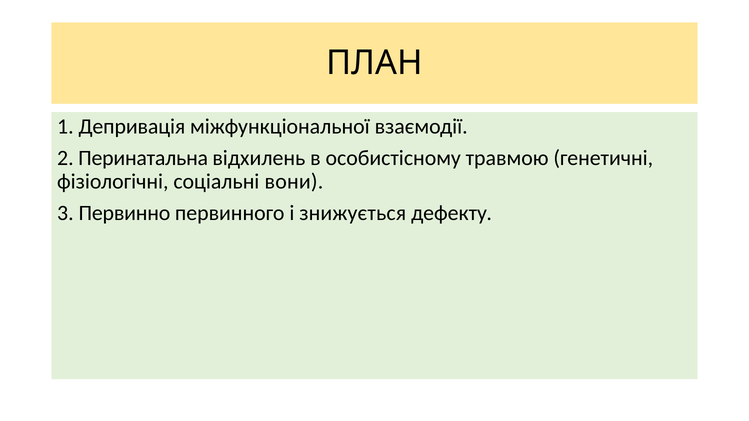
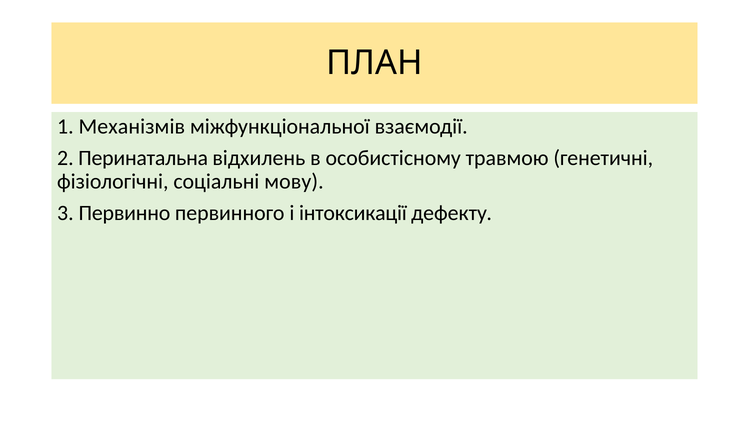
Депривація: Депривація -> Механізмів (132, 127)
вони: вони -> мову (294, 182)
знижується: знижується -> інтоксикації (353, 213)
